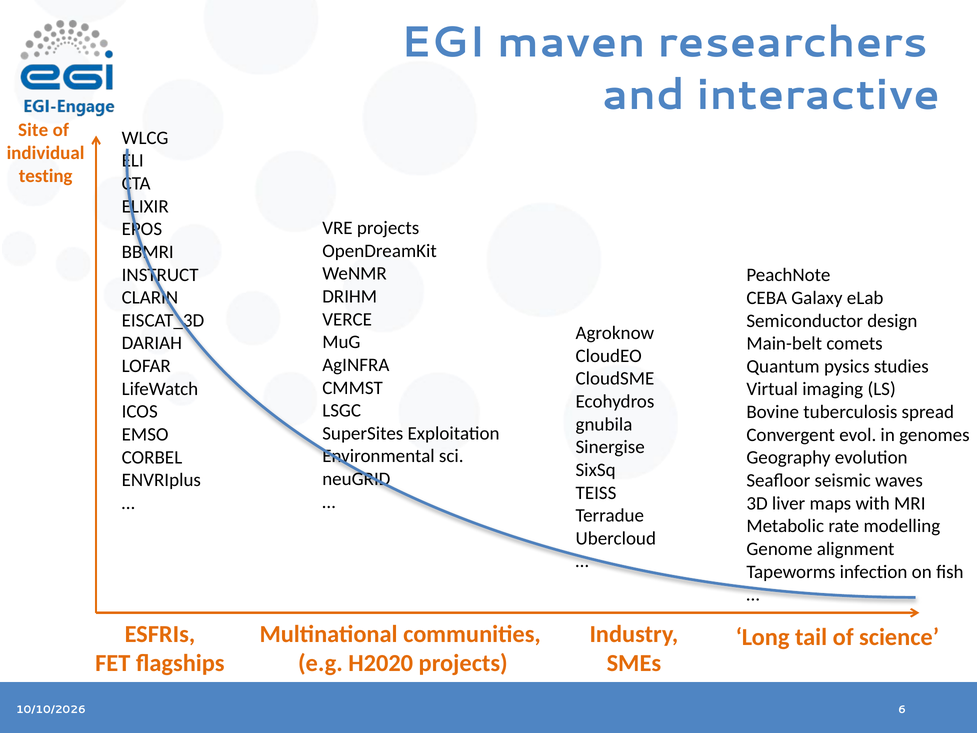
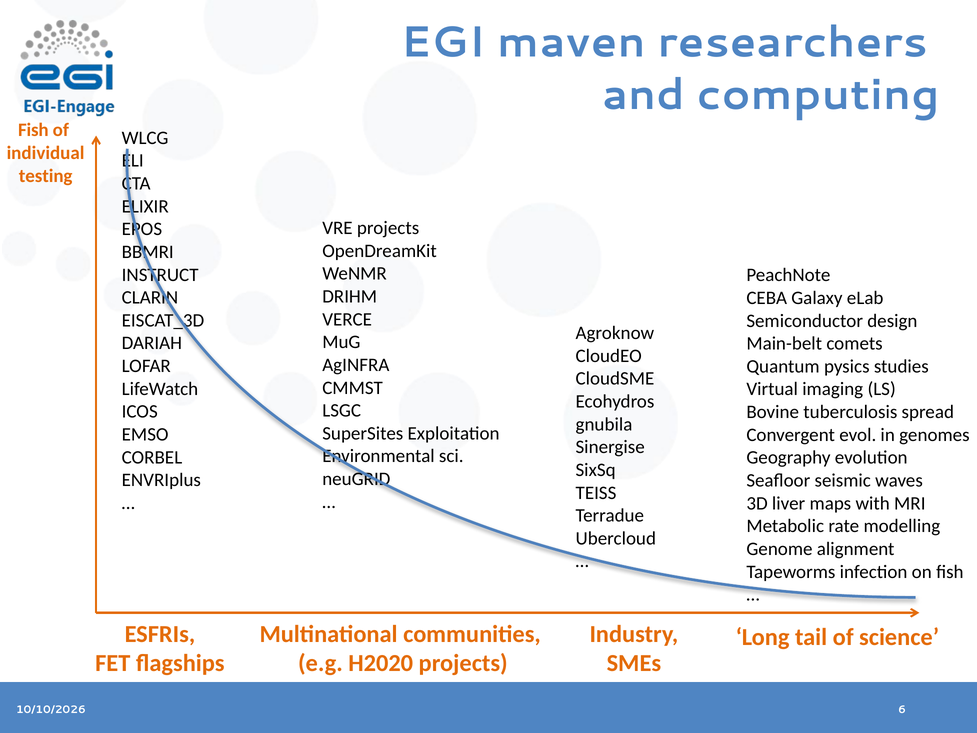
interactive: interactive -> computing (818, 95)
Site: Site -> Fish (33, 130)
